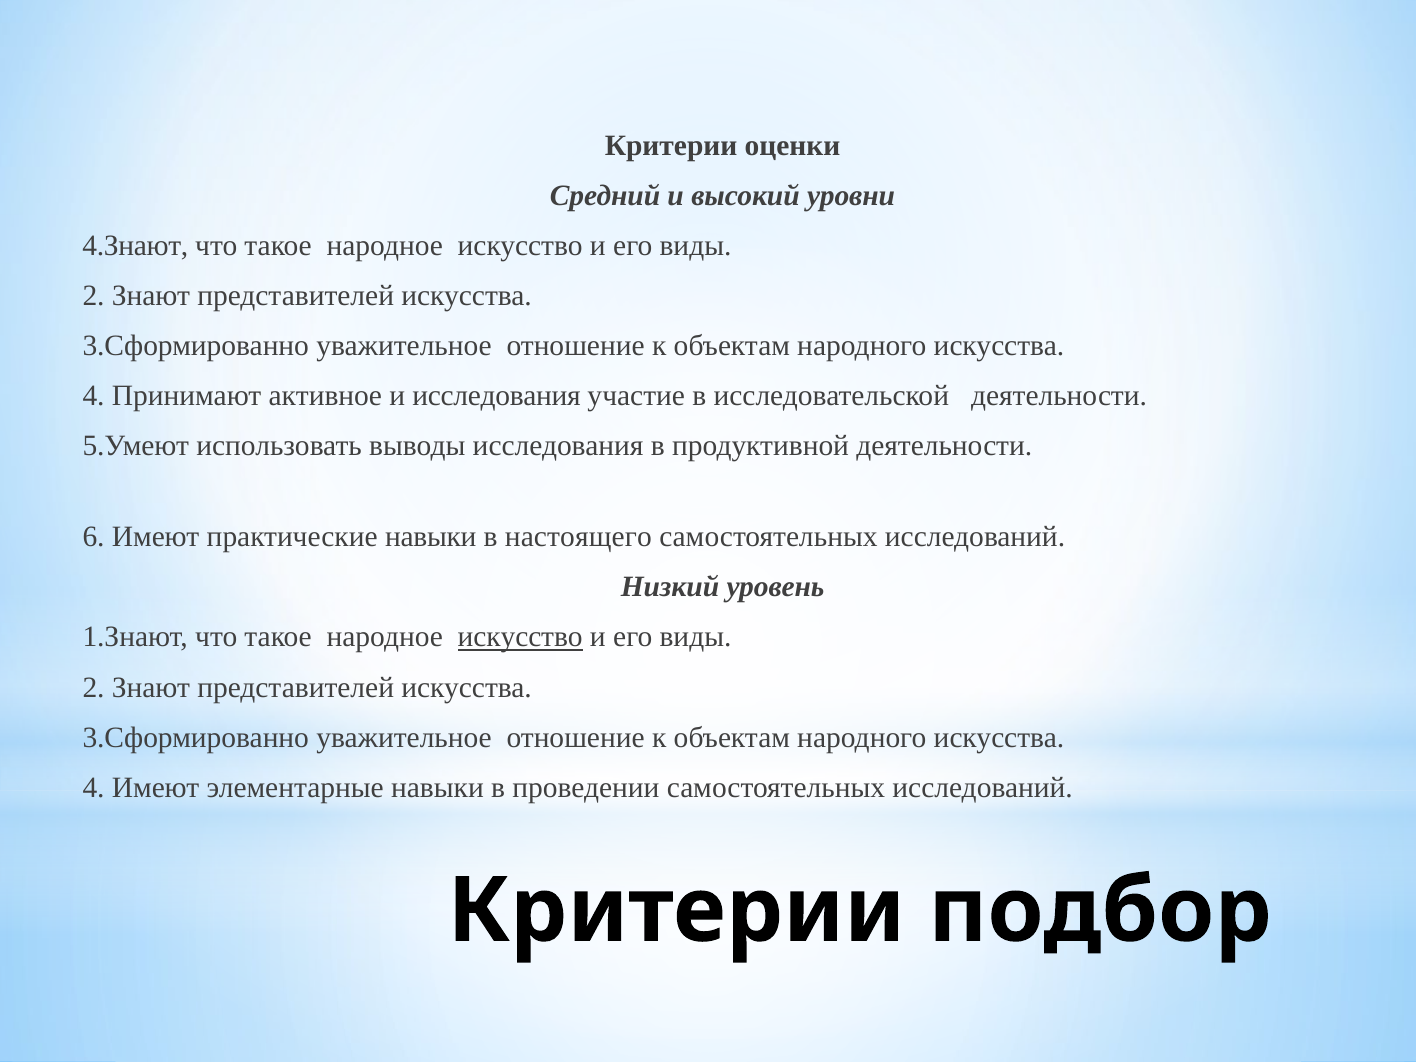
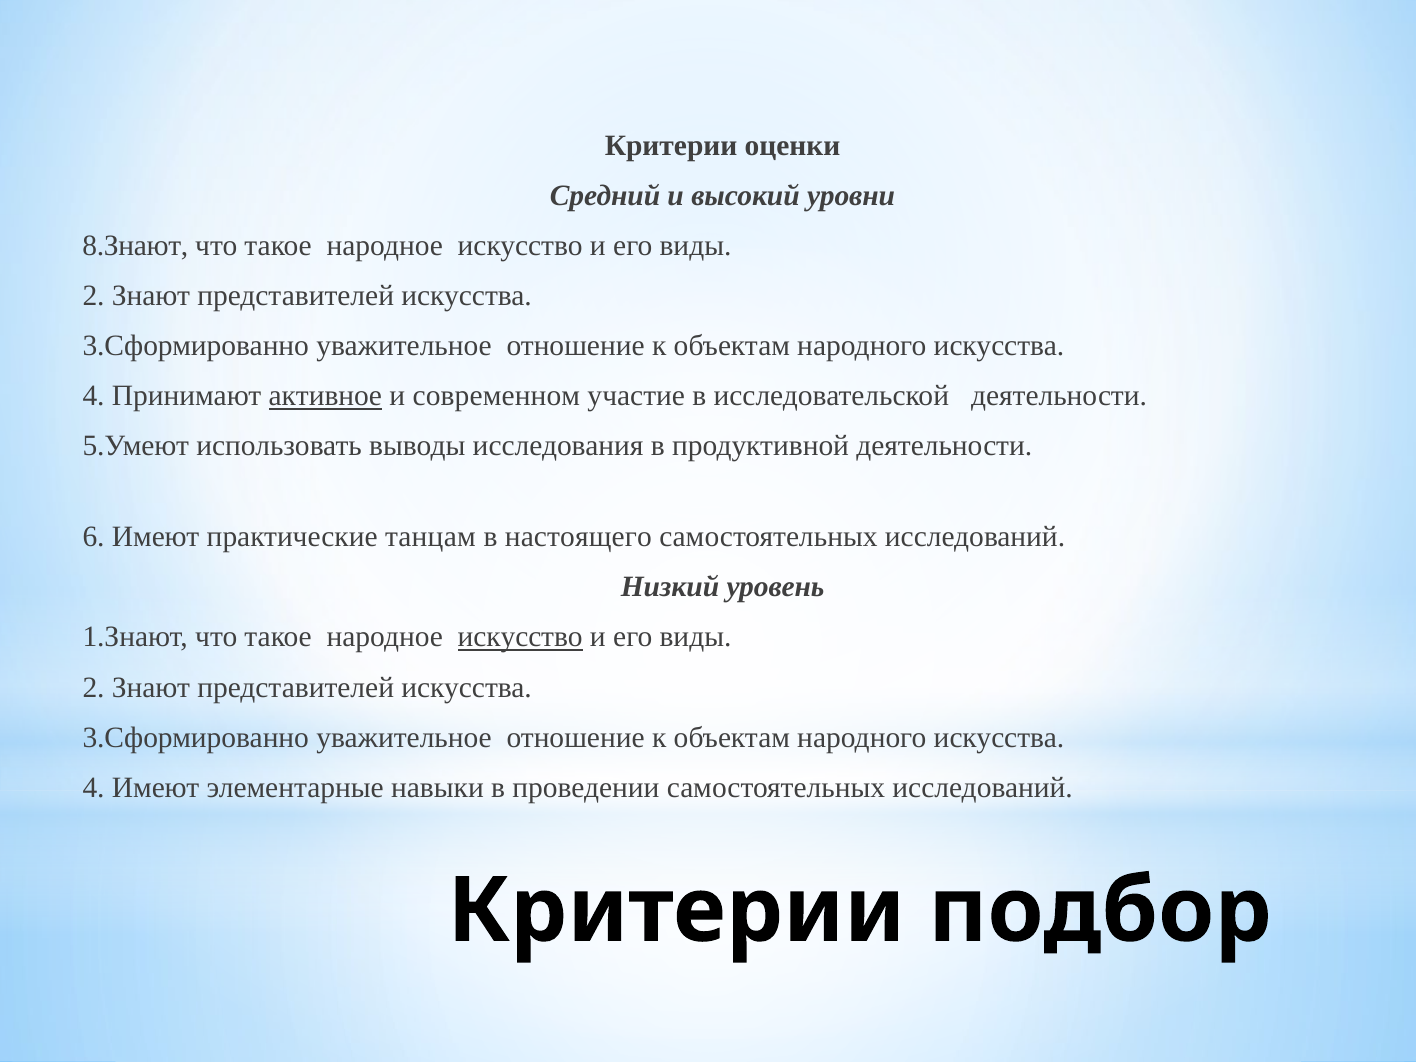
4.Знают: 4.Знают -> 8.Знают (135, 246)
активное underline: none -> present (325, 396)
и исследования: исследования -> современном (496, 396)
практические навыки: навыки -> танцам (430, 537)
